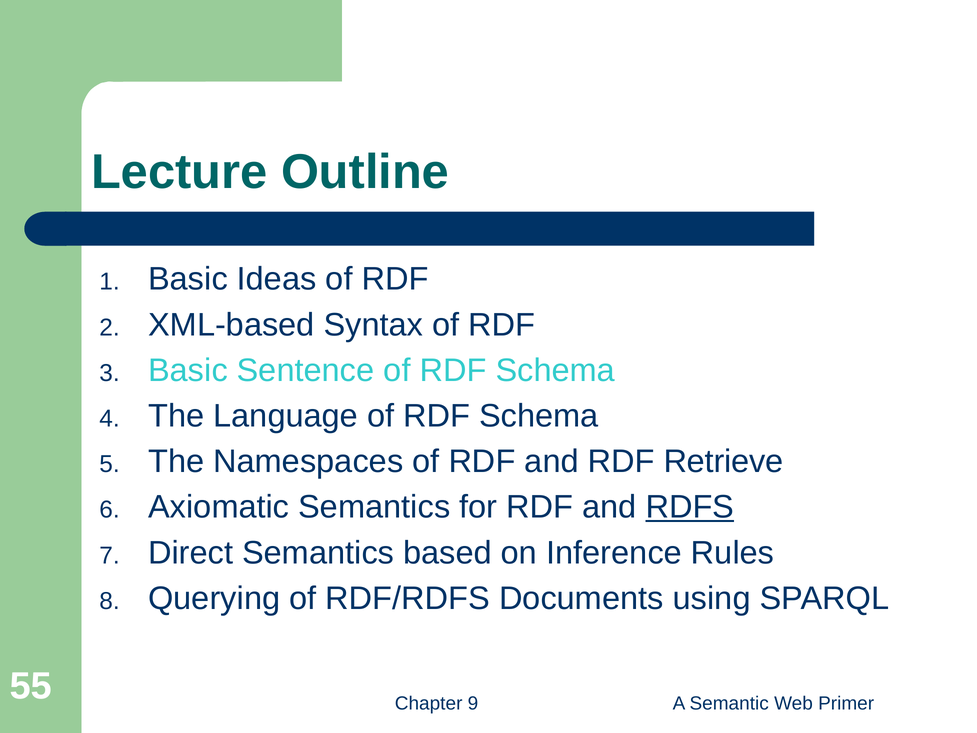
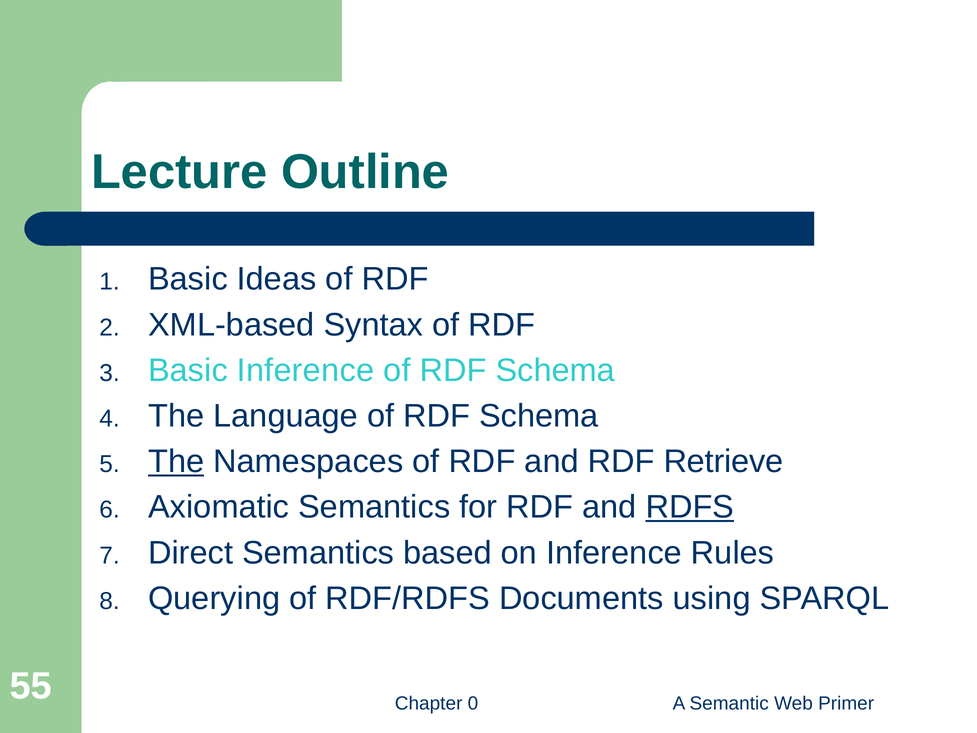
Basic Sentence: Sentence -> Inference (305, 370)
The underline: none -> present (176, 461)
9: 9 -> 0 (473, 703)
